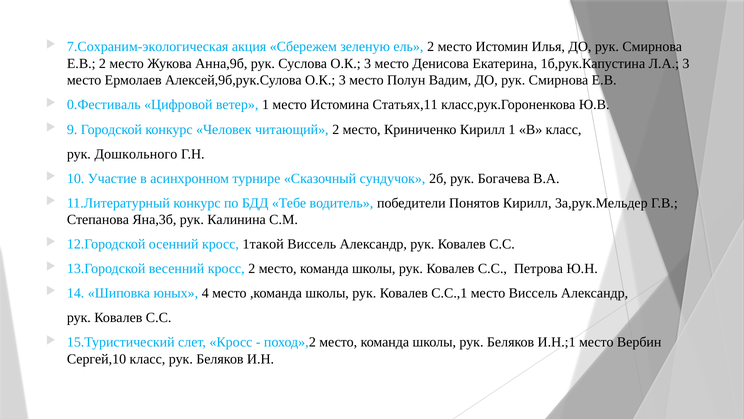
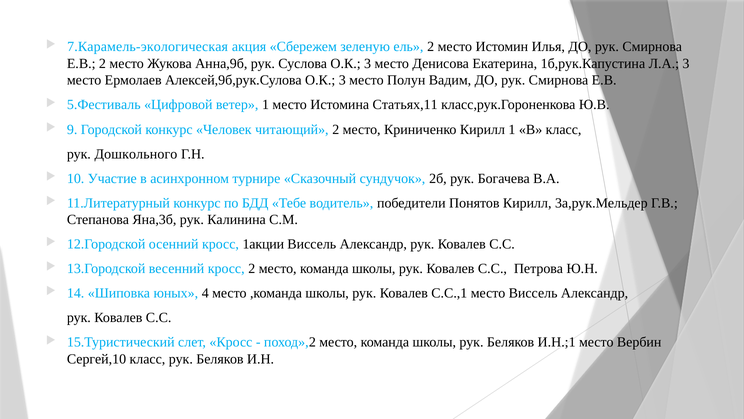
7.Сохраним-экологическая: 7.Сохраним-экологическая -> 7.Карамель-экологическая (148, 47)
0.Фестиваль: 0.Фестиваль -> 5.Фестиваль (104, 105)
1такой: 1такой -> 1акции (263, 244)
